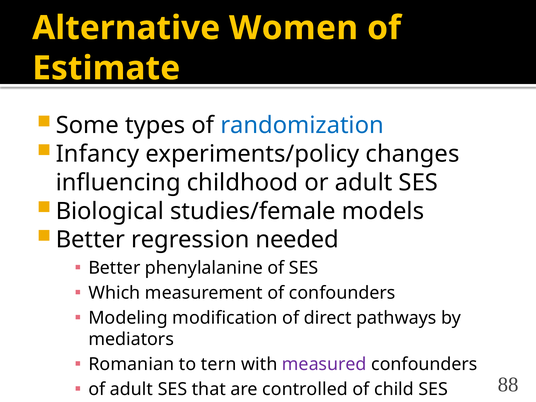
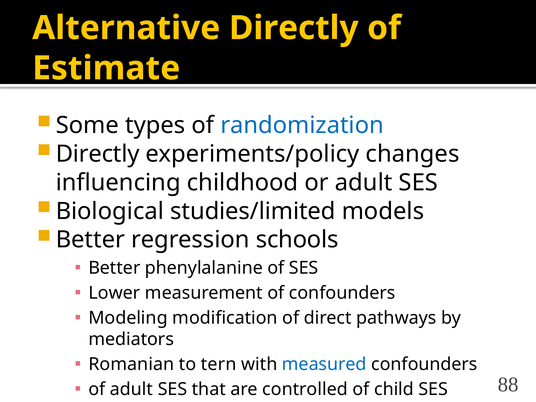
Alternative Women: Women -> Directly (294, 28)
Infancy: Infancy -> Directly (98, 154)
studies/female: studies/female -> studies/limited (253, 211)
needed: needed -> schools (297, 240)
Which: Which -> Lower (114, 293)
measured colour: purple -> blue (324, 364)
